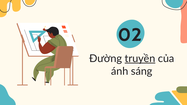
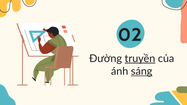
sáng underline: none -> present (142, 71)
